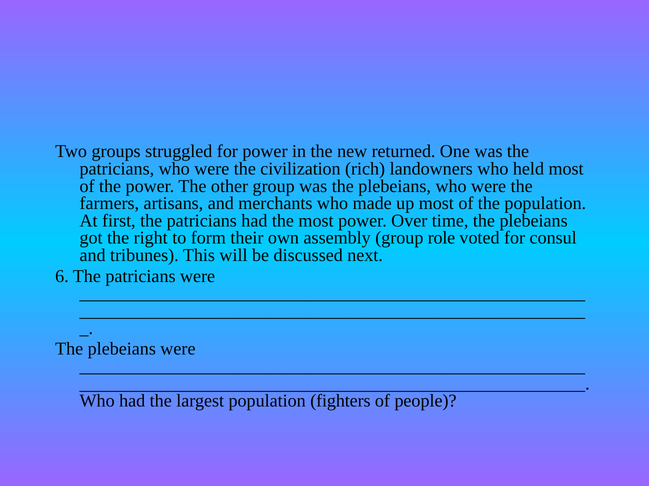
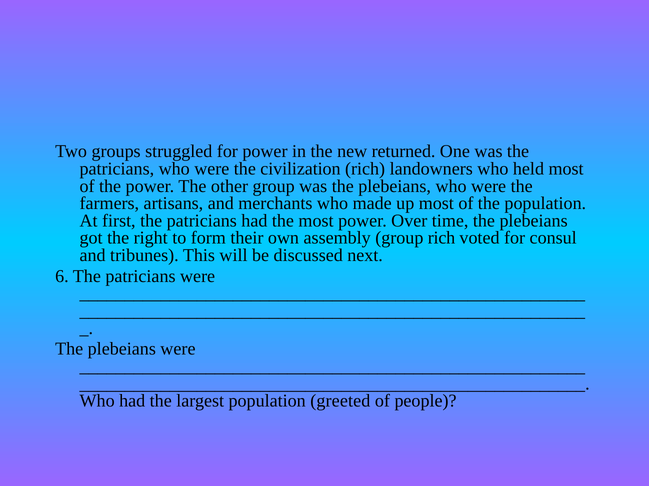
group role: role -> rich (442, 238)
fighters: fighters -> greeted (340, 402)
